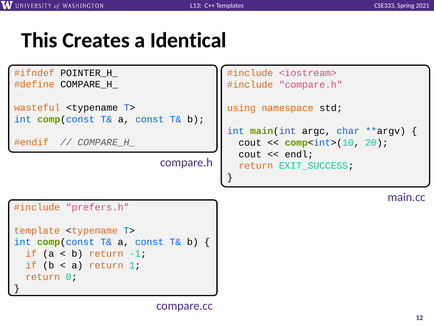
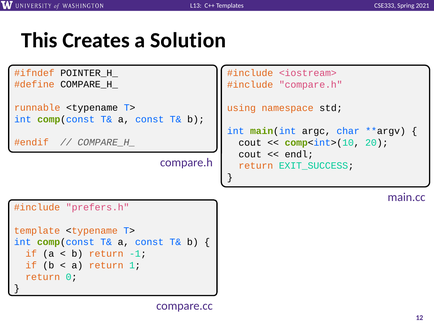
Identical: Identical -> Solution (188, 40)
wasteful: wasteful -> runnable (37, 107)
